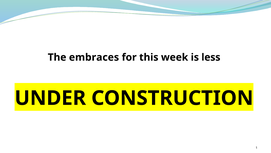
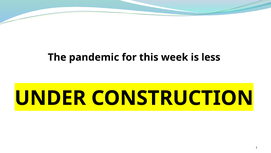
embraces: embraces -> pandemic (94, 57)
